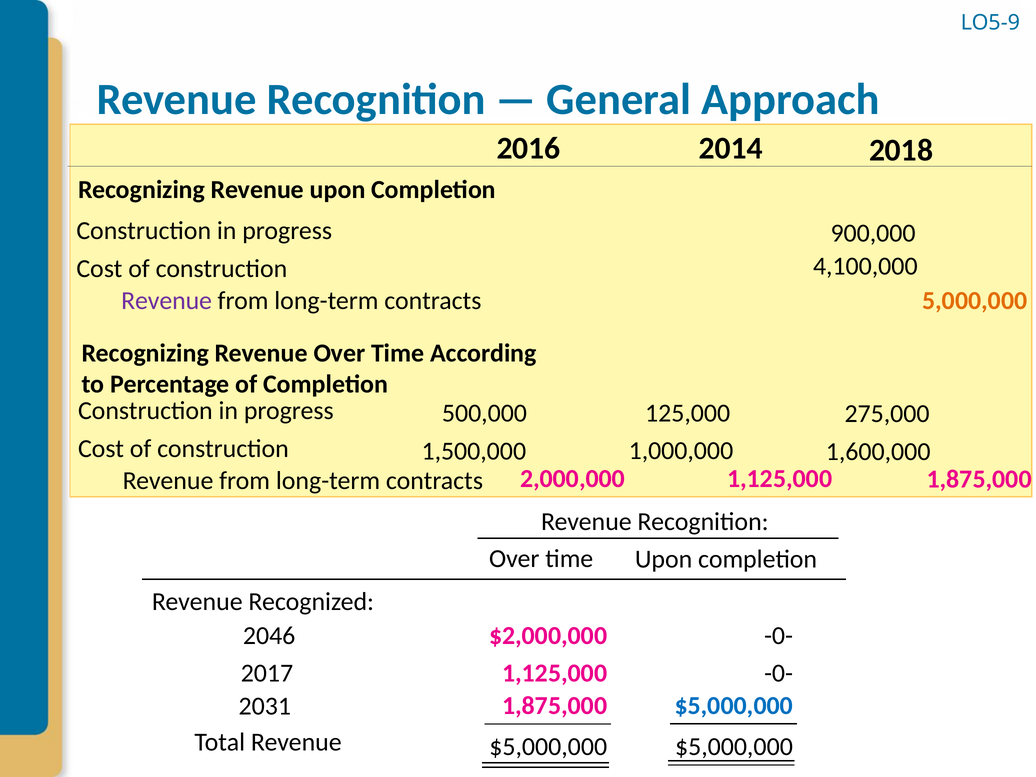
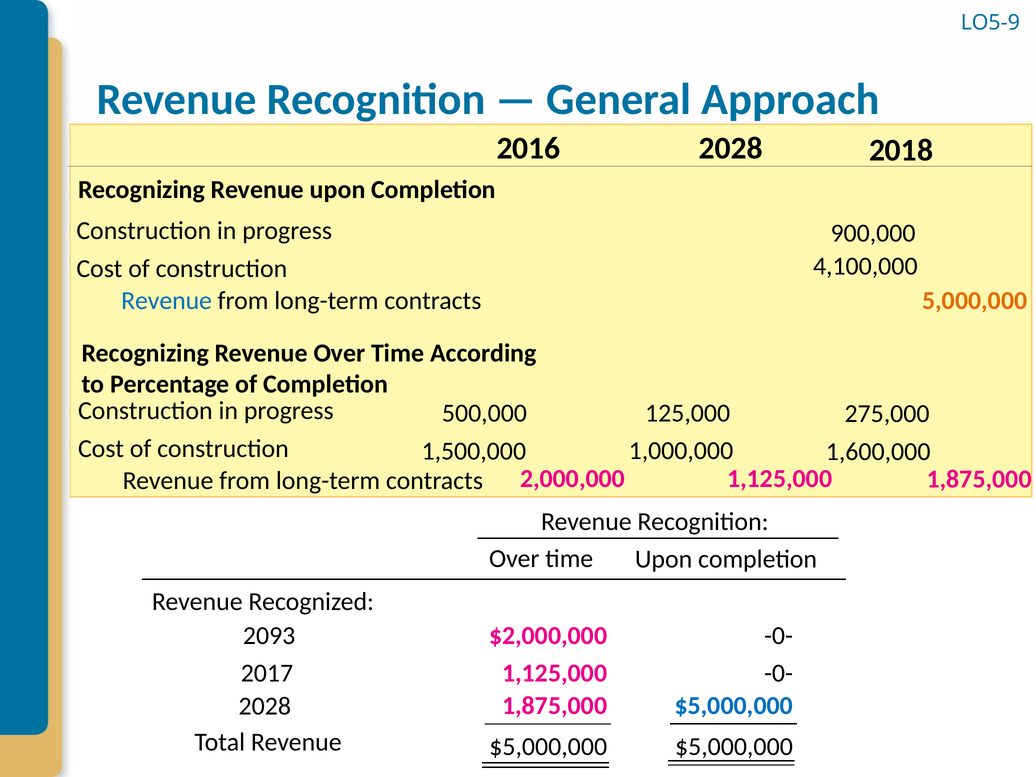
2014: 2014 -> 2028 (731, 149)
Revenue colour: purple -> blue (167, 301)
2046: 2046 -> 2093 (269, 636)
2031: 2031 -> 2028 (265, 706)
